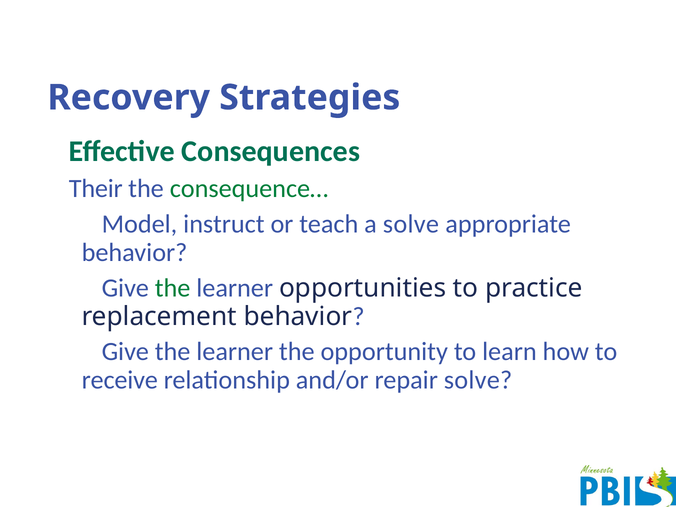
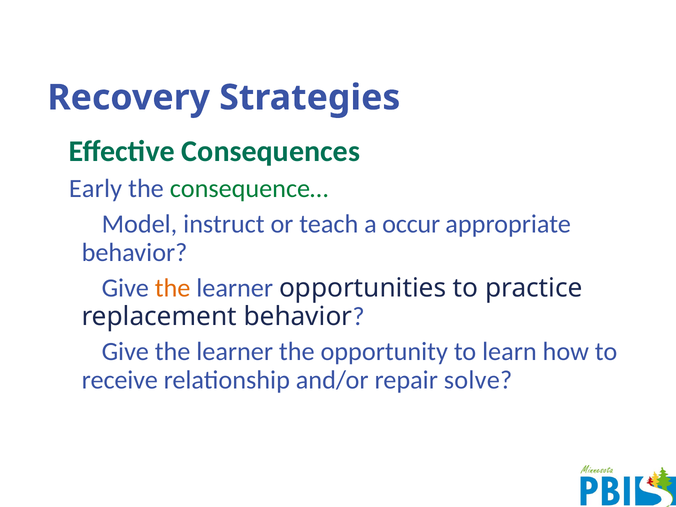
Their: Their -> Early (96, 189)
a solve: solve -> occur (411, 224)
the colour: green -> orange (173, 288)
